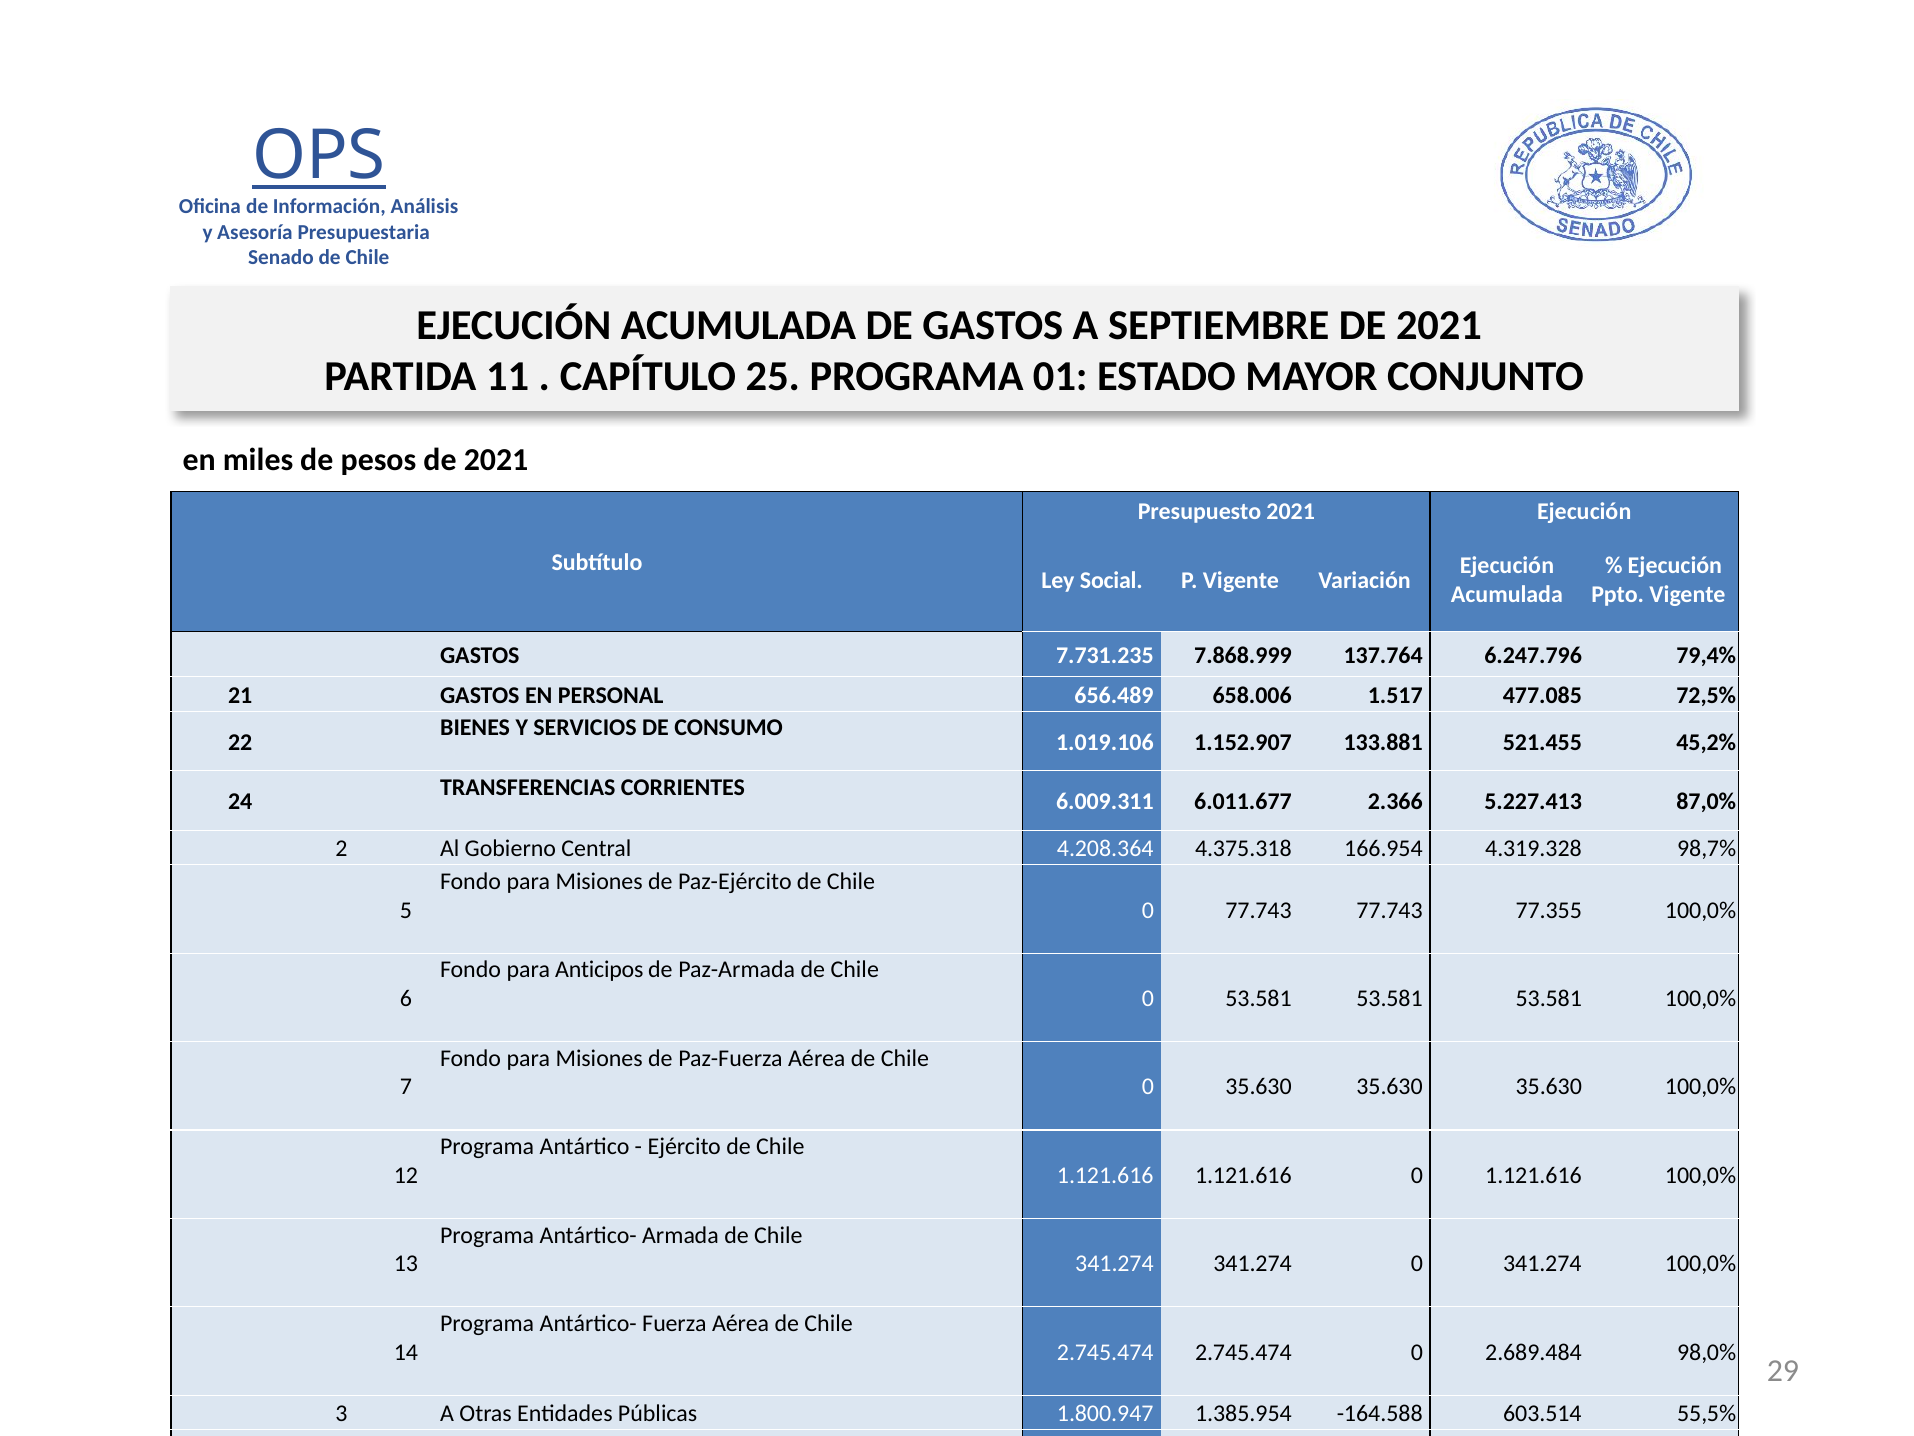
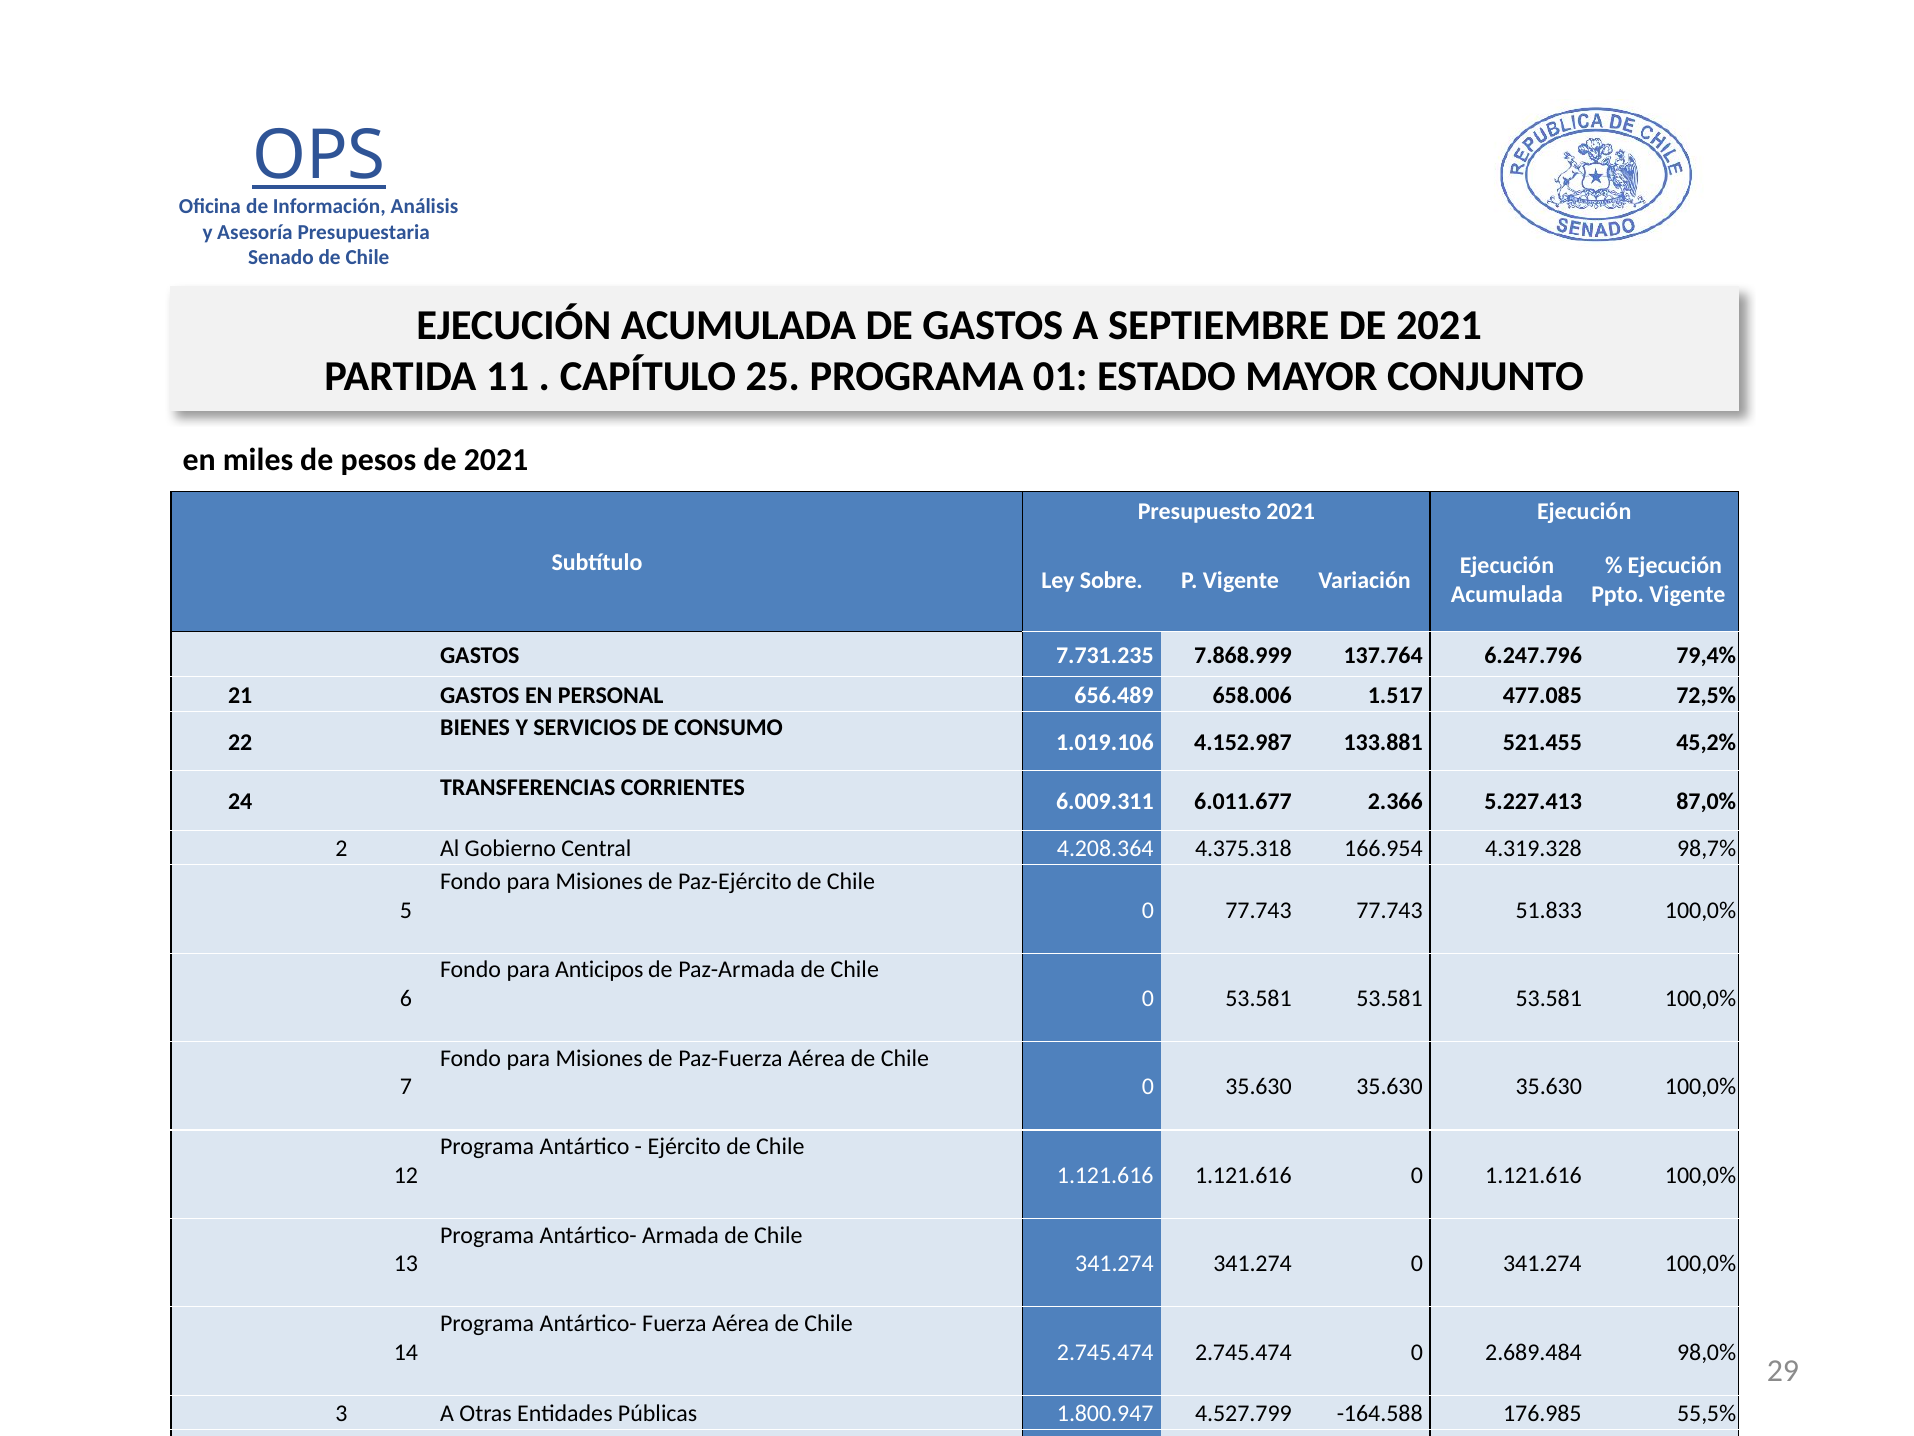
Social: Social -> Sobre (1111, 580)
1.152.907: 1.152.907 -> 4.152.987 (1243, 742)
77.355: 77.355 -> 51.833 (1549, 910)
1.385.954: 1.385.954 -> 4.527.799 (1243, 1413)
603.514: 603.514 -> 176.985 (1542, 1413)
